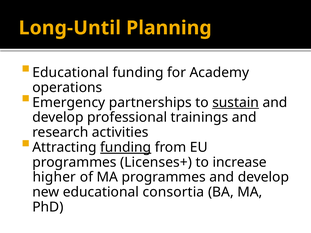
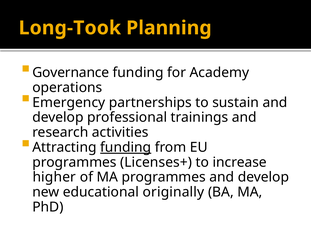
Long-Until: Long-Until -> Long-Took (70, 28)
Educational: Educational -> Governance (71, 73)
sustain underline: present -> none (236, 103)
consortia: consortia -> originally (173, 192)
